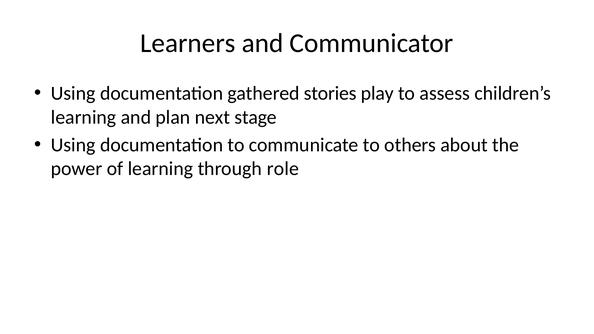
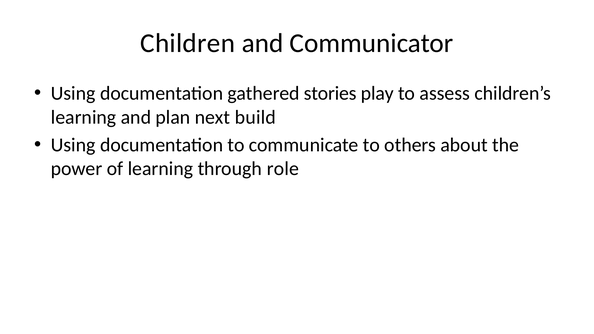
Learners: Learners -> Children (188, 43)
stage: stage -> build (255, 117)
